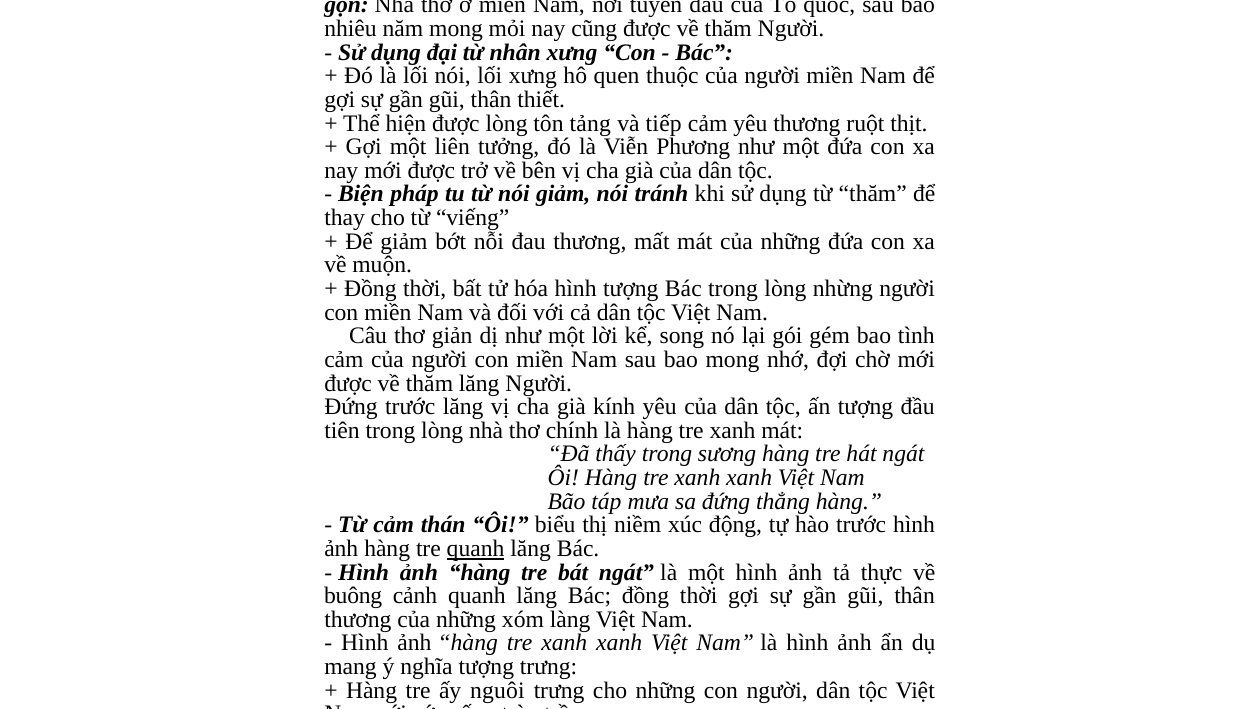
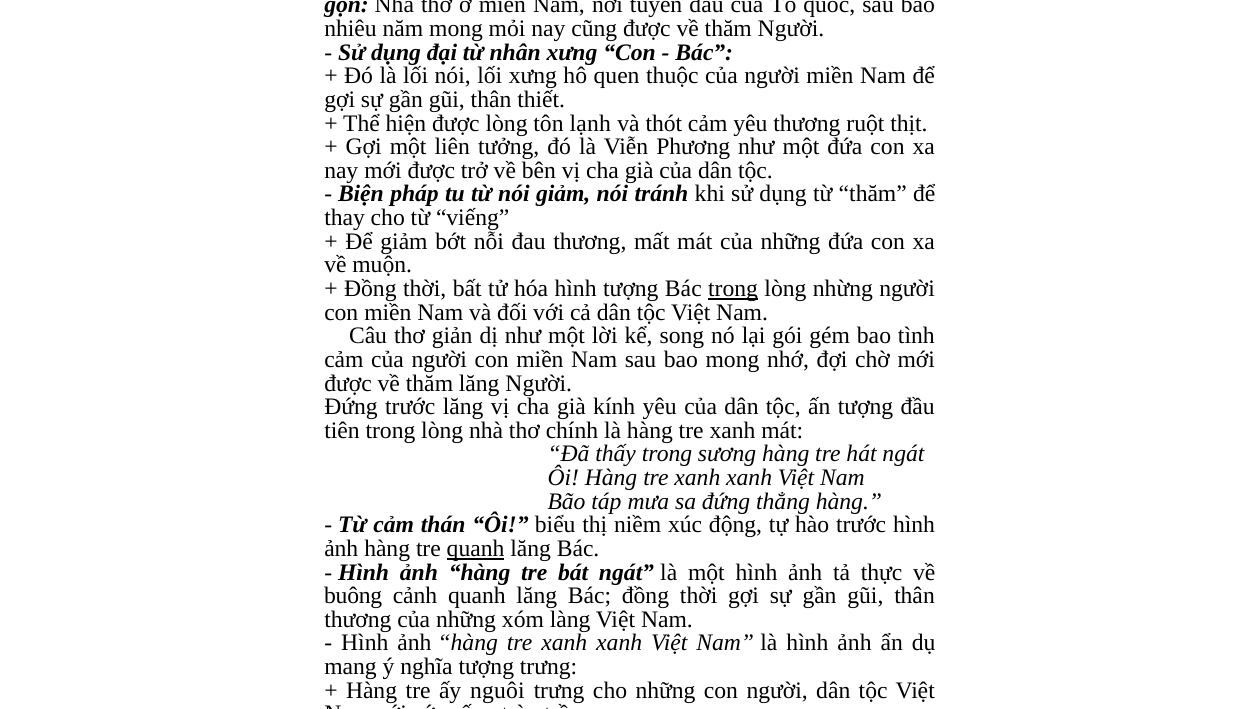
tảng: tảng -> lạnh (590, 123)
tiếp: tiếp -> thót (664, 123)
trong underline: none -> present (733, 289)
